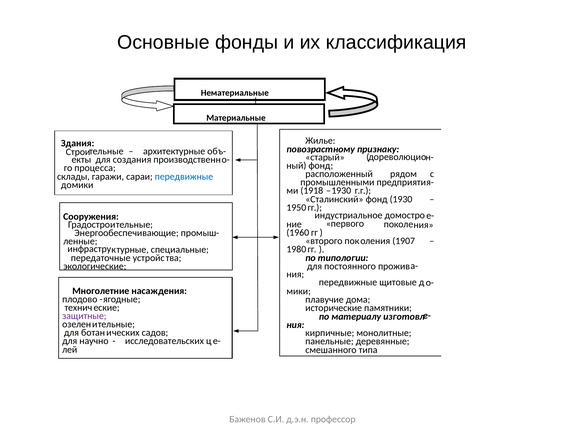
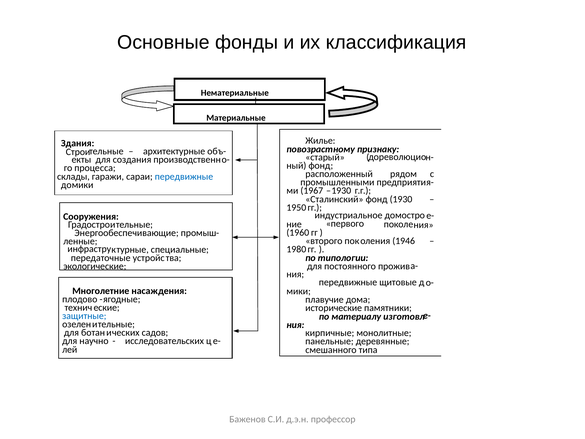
1918: 1918 -> 1967 (312, 191)
1907: 1907 -> 1946 (404, 241)
защитные colour: purple -> blue (84, 316)
